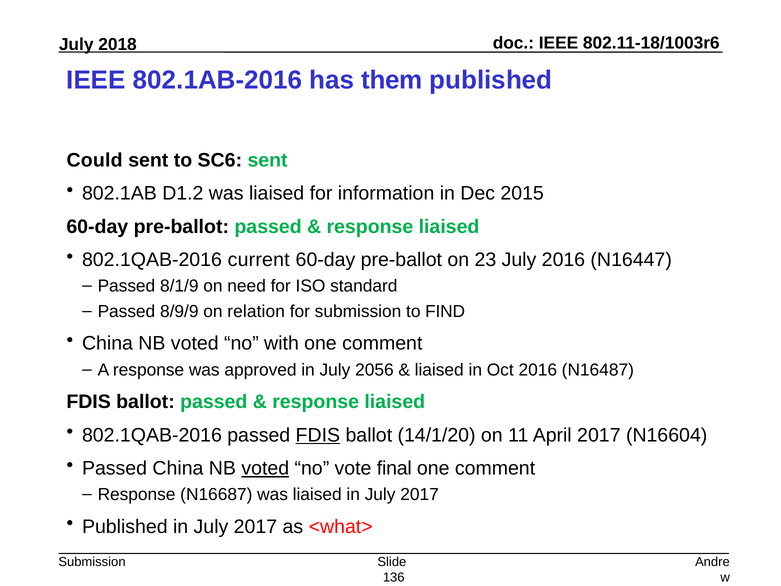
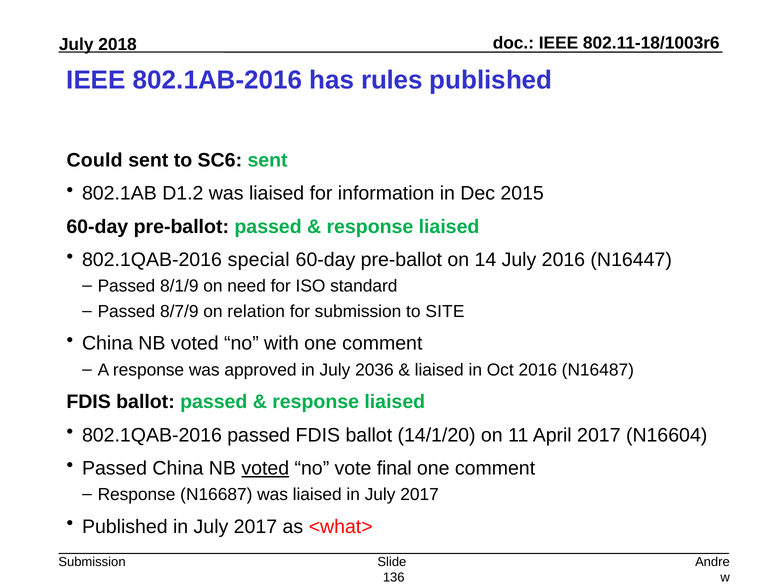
them: them -> rules (392, 80)
current: current -> special (259, 260)
23: 23 -> 14 (485, 260)
8/9/9: 8/9/9 -> 8/7/9 (179, 311)
FIND: FIND -> SITE (445, 311)
2056: 2056 -> 2036 (374, 370)
FDIS underline: present -> none (318, 435)
